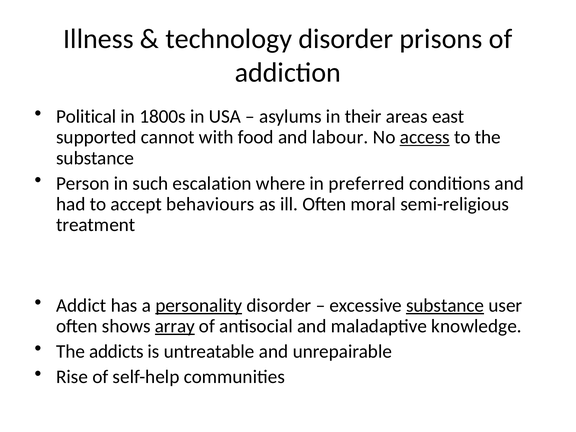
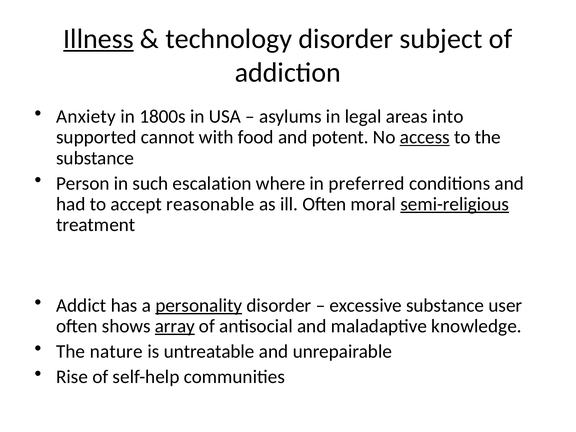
Illness underline: none -> present (98, 39)
prisons: prisons -> subject (441, 39)
Political: Political -> Anxiety (86, 117)
their: their -> legal (363, 117)
east: east -> into (448, 117)
labour: labour -> potent (340, 137)
behaviours: behaviours -> reasonable (210, 204)
semi-religious underline: none -> present (455, 204)
substance underline: present -> none (445, 305)
addicts: addicts -> nature (116, 351)
